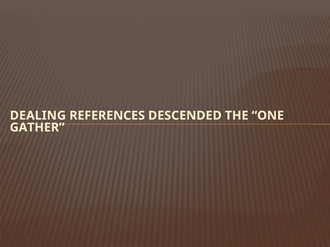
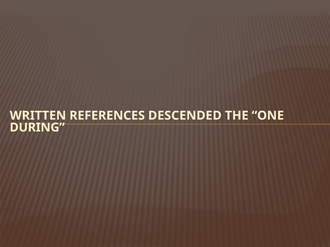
DEALING: DEALING -> WRITTEN (38, 116)
GATHER: GATHER -> DURING (37, 128)
